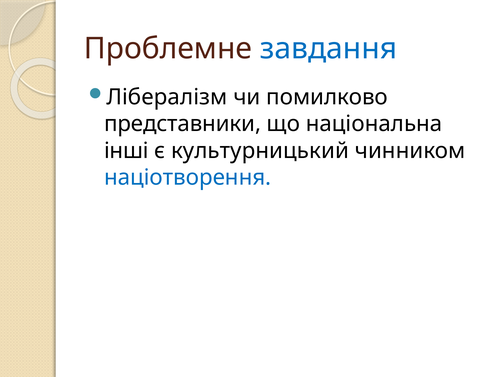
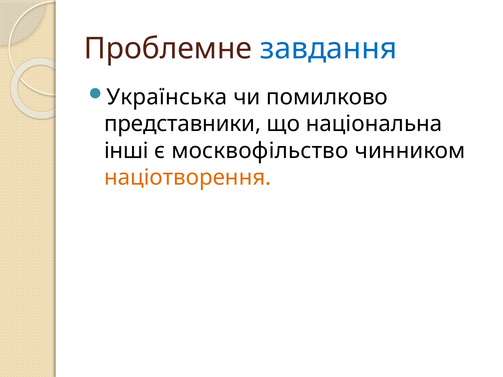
Лібералізм: Лібералізм -> Українська (167, 97)
культурницький: культурницький -> москвофільство (260, 151)
націотворення colour: blue -> orange (188, 178)
